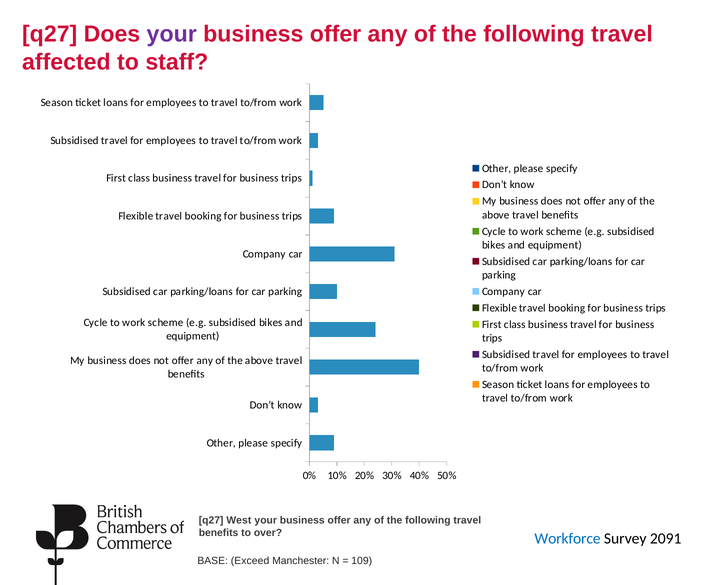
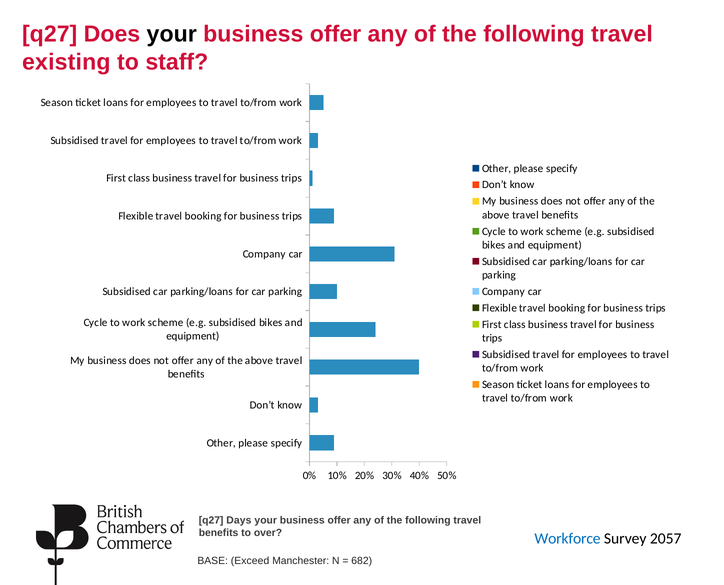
your colour: purple -> black (172, 34)
affected: affected -> existing (66, 62)
West: West -> Days (239, 520)
2091: 2091 -> 2057 (666, 538)
109: 109 -> 682 (362, 560)
